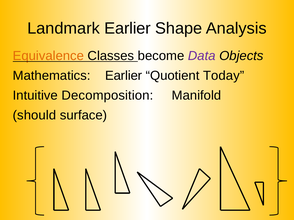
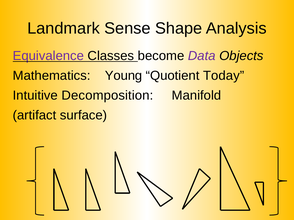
Landmark Earlier: Earlier -> Sense (127, 28)
Equivalence colour: orange -> purple (48, 56)
Mathematics Earlier: Earlier -> Young (124, 76)
should: should -> artifact (35, 115)
